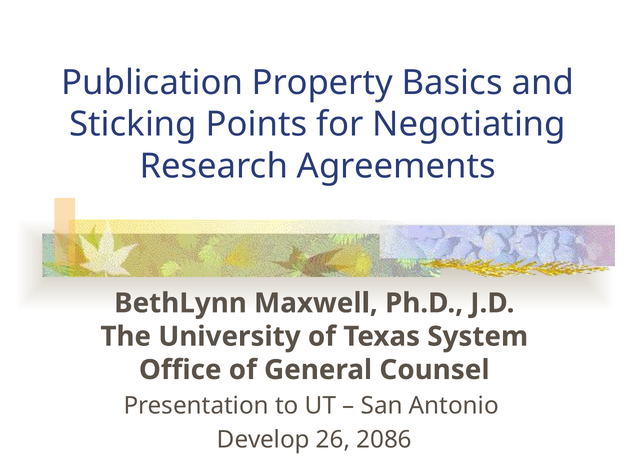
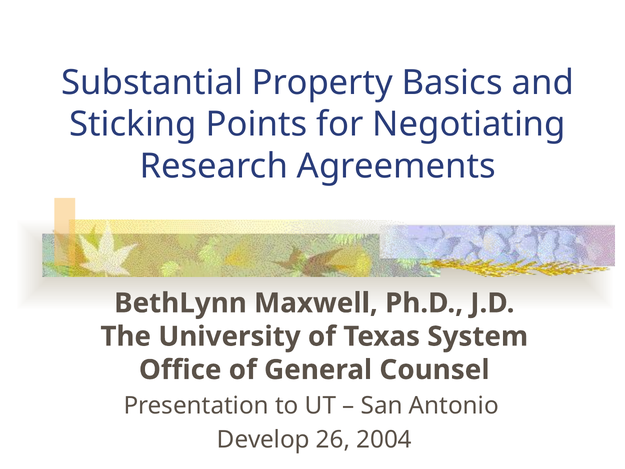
Publication: Publication -> Substantial (152, 83)
2086: 2086 -> 2004 (384, 440)
